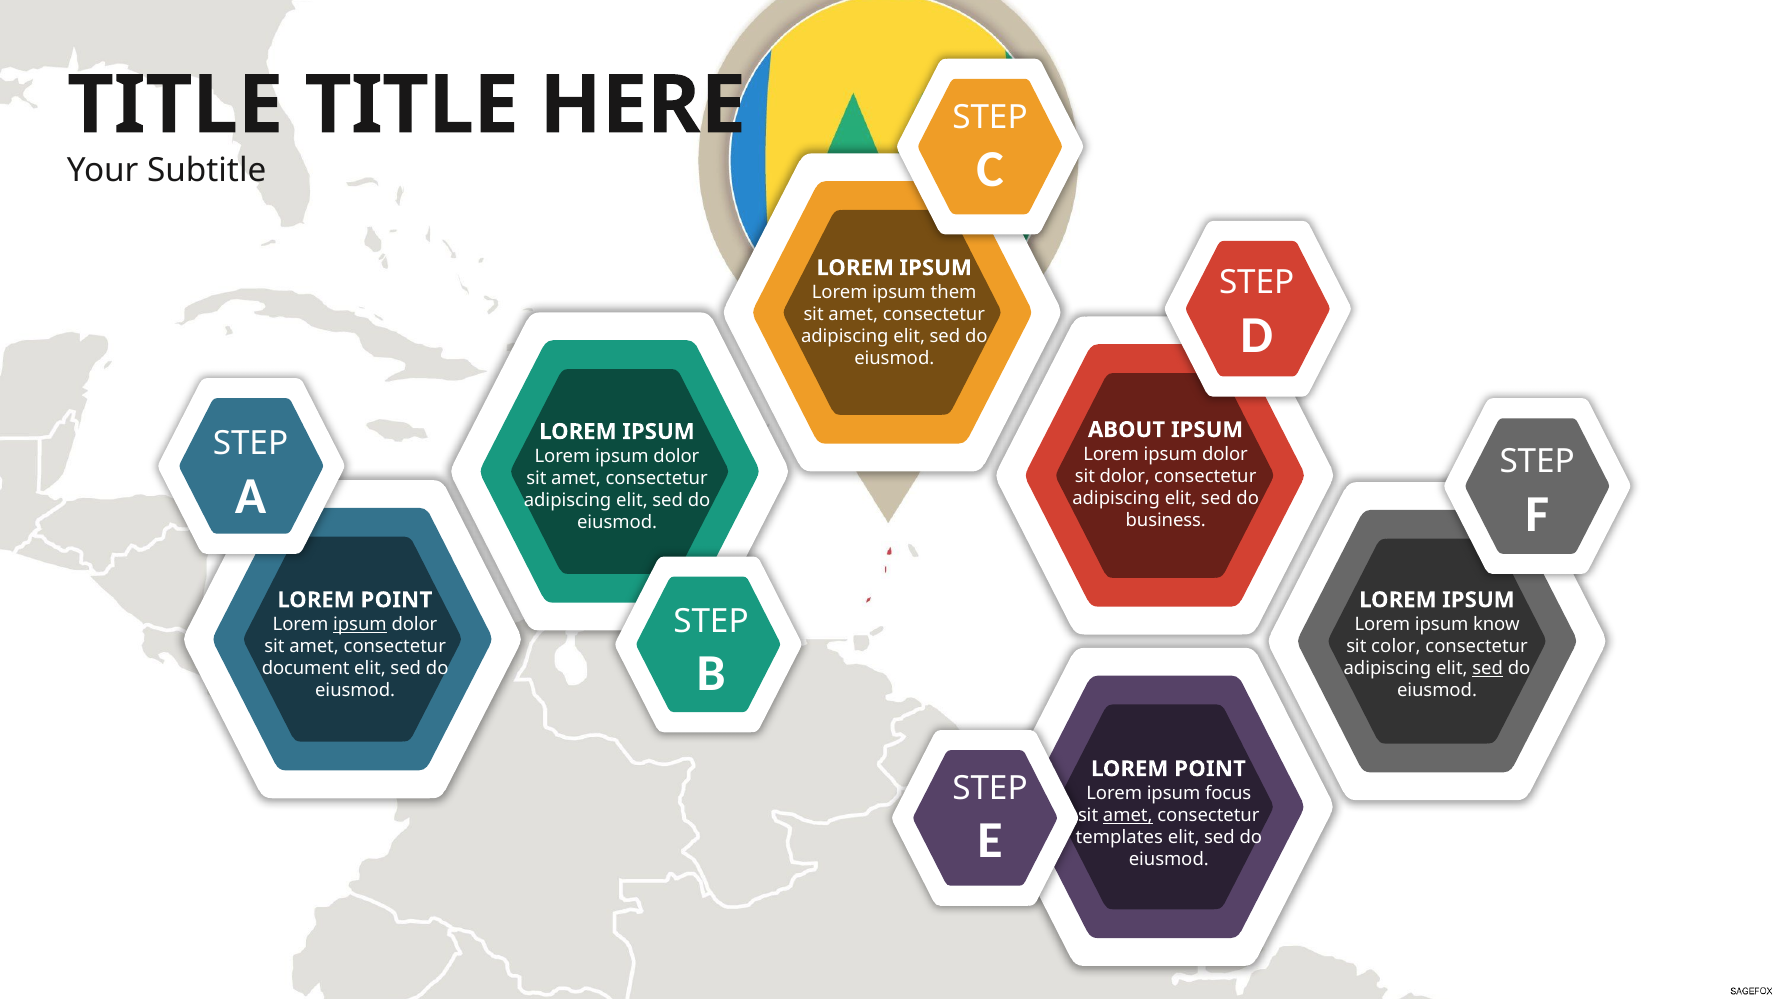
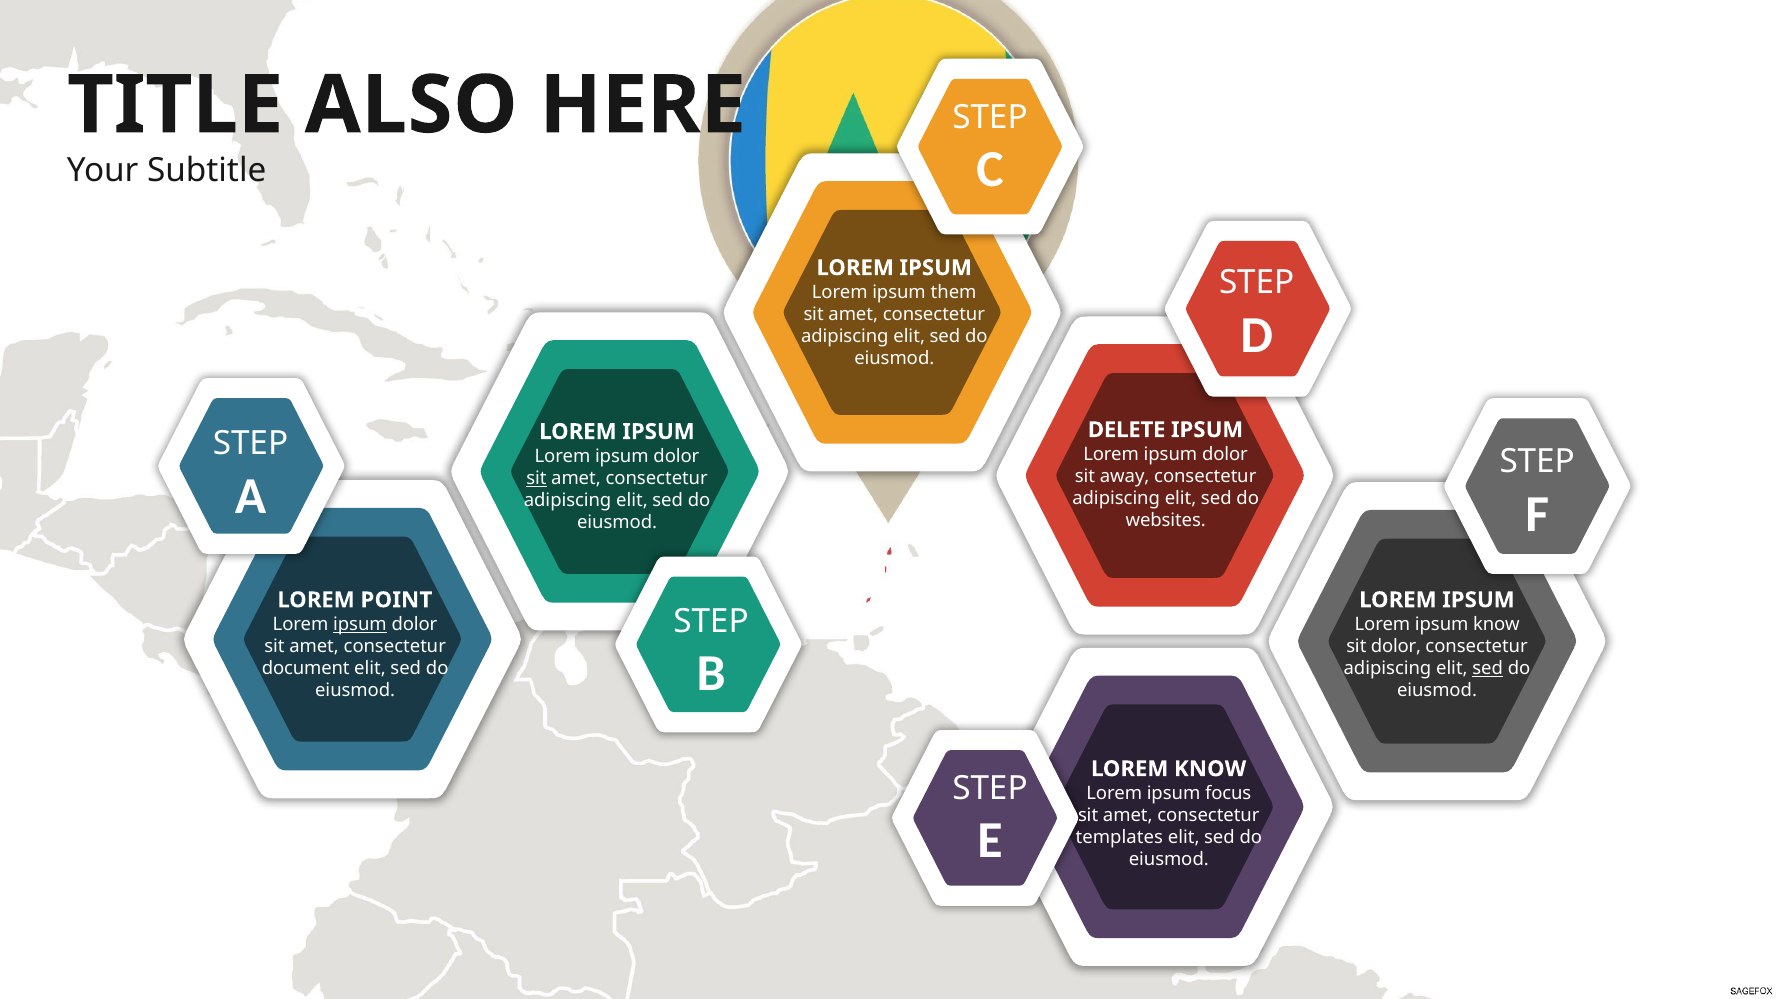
TITLE: TITLE -> ALSO (411, 105)
ABOUT: ABOUT -> DELETE (1127, 430)
sit dolor: dolor -> away (1125, 476)
sit underline: none -> present (536, 478)
business: business -> websites (1166, 521)
sit color: color -> dolor (1396, 646)
POINT: POINT -> KNOW (1210, 769)
amet underline: present -> none (1128, 815)
